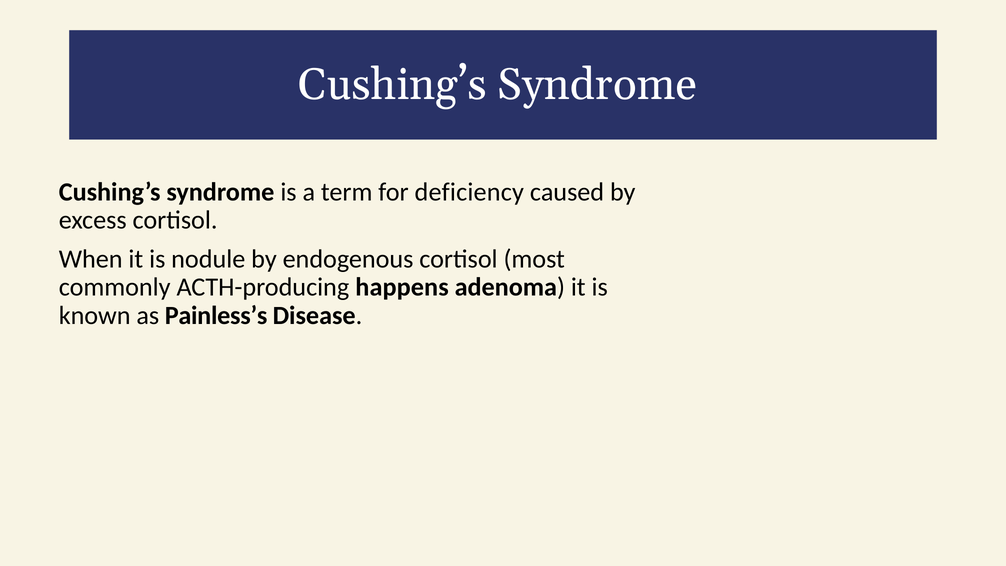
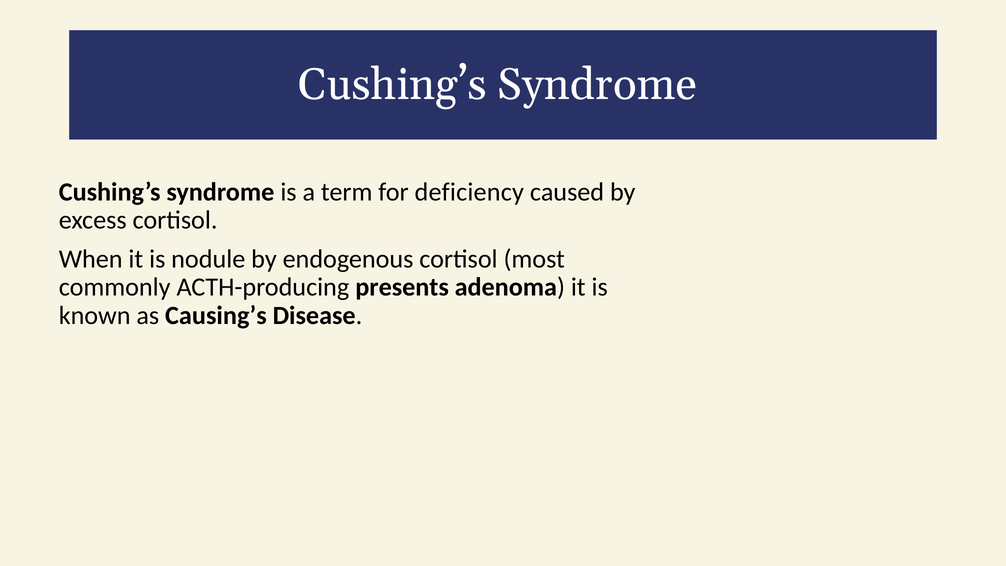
happens: happens -> presents (402, 287)
Painless’s: Painless’s -> Causing’s (216, 315)
